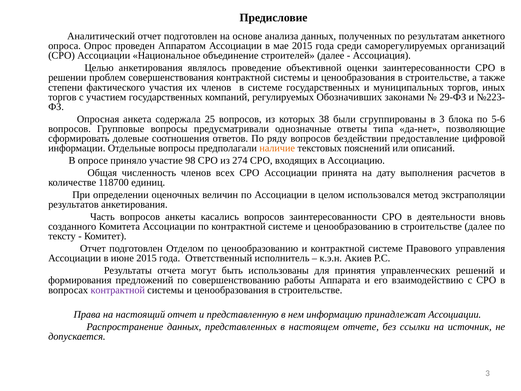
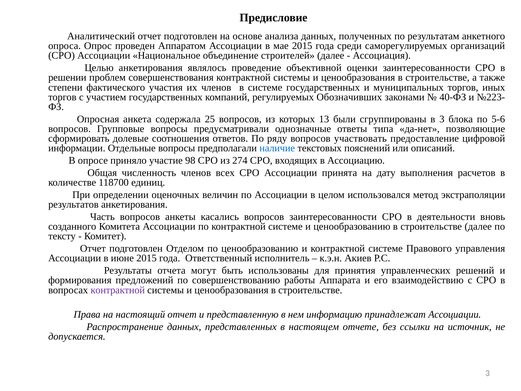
29-ФЗ: 29-ФЗ -> 40-ФЗ (453, 97)
38: 38 -> 13 (324, 119)
бездействии: бездействии -> участвовать (360, 138)
наличие colour: orange -> blue (277, 148)
